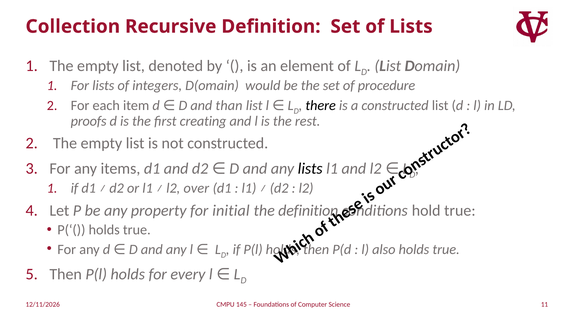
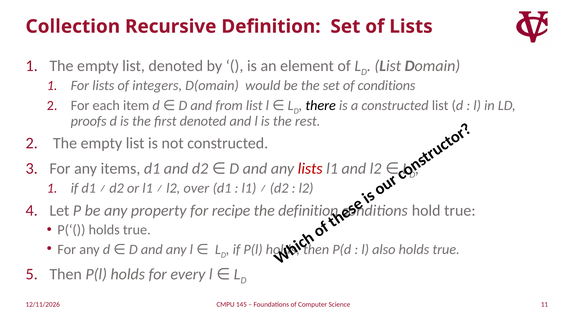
of procedure: procedure -> conditions (387, 86)
than: than -> from (229, 105)
first creating: creating -> denoted (203, 121)
lists colour: black -> red (310, 168)
initial: initial -> recipe (231, 210)
